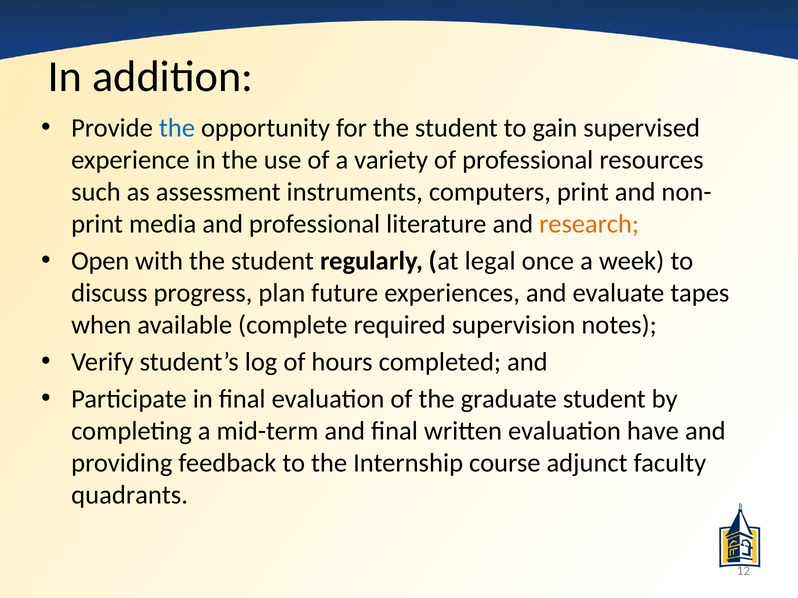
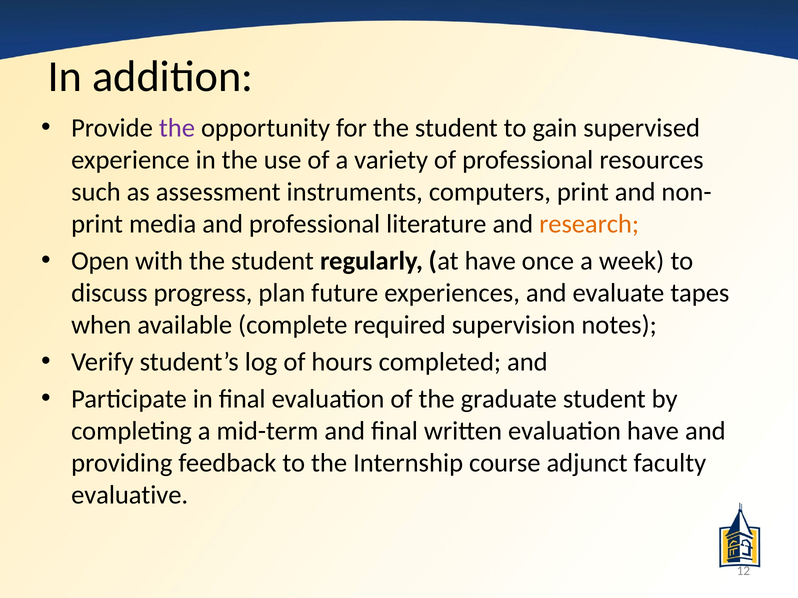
the colour: blue -> purple (177, 128)
at legal: legal -> have (490, 261)
quadrants: quadrants -> evaluative (130, 495)
